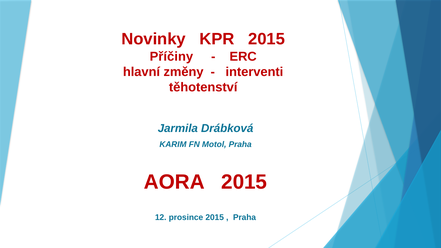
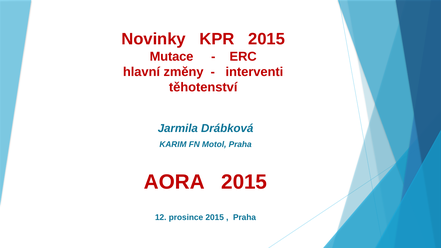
Příčiny: Příčiny -> Mutace (172, 57)
